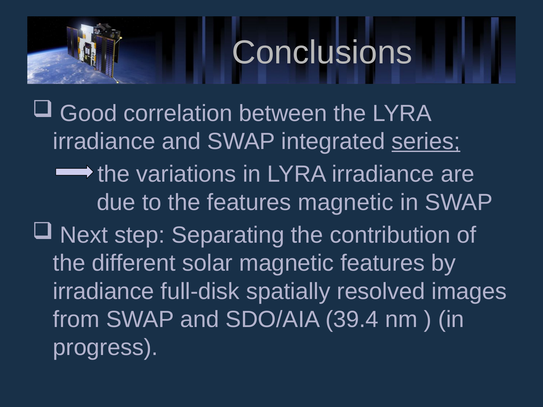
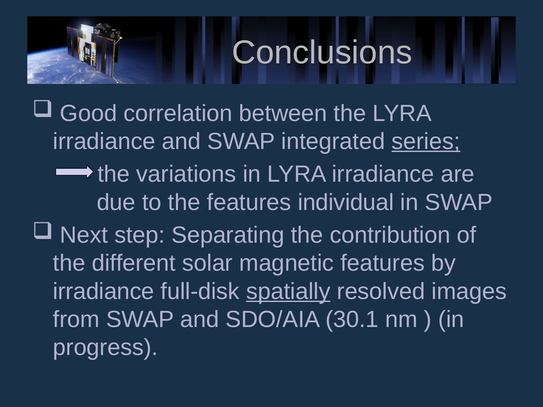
features magnetic: magnetic -> individual (346, 202)
spatially underline: none -> present (288, 291)
39.4: 39.4 -> 30.1 (352, 320)
